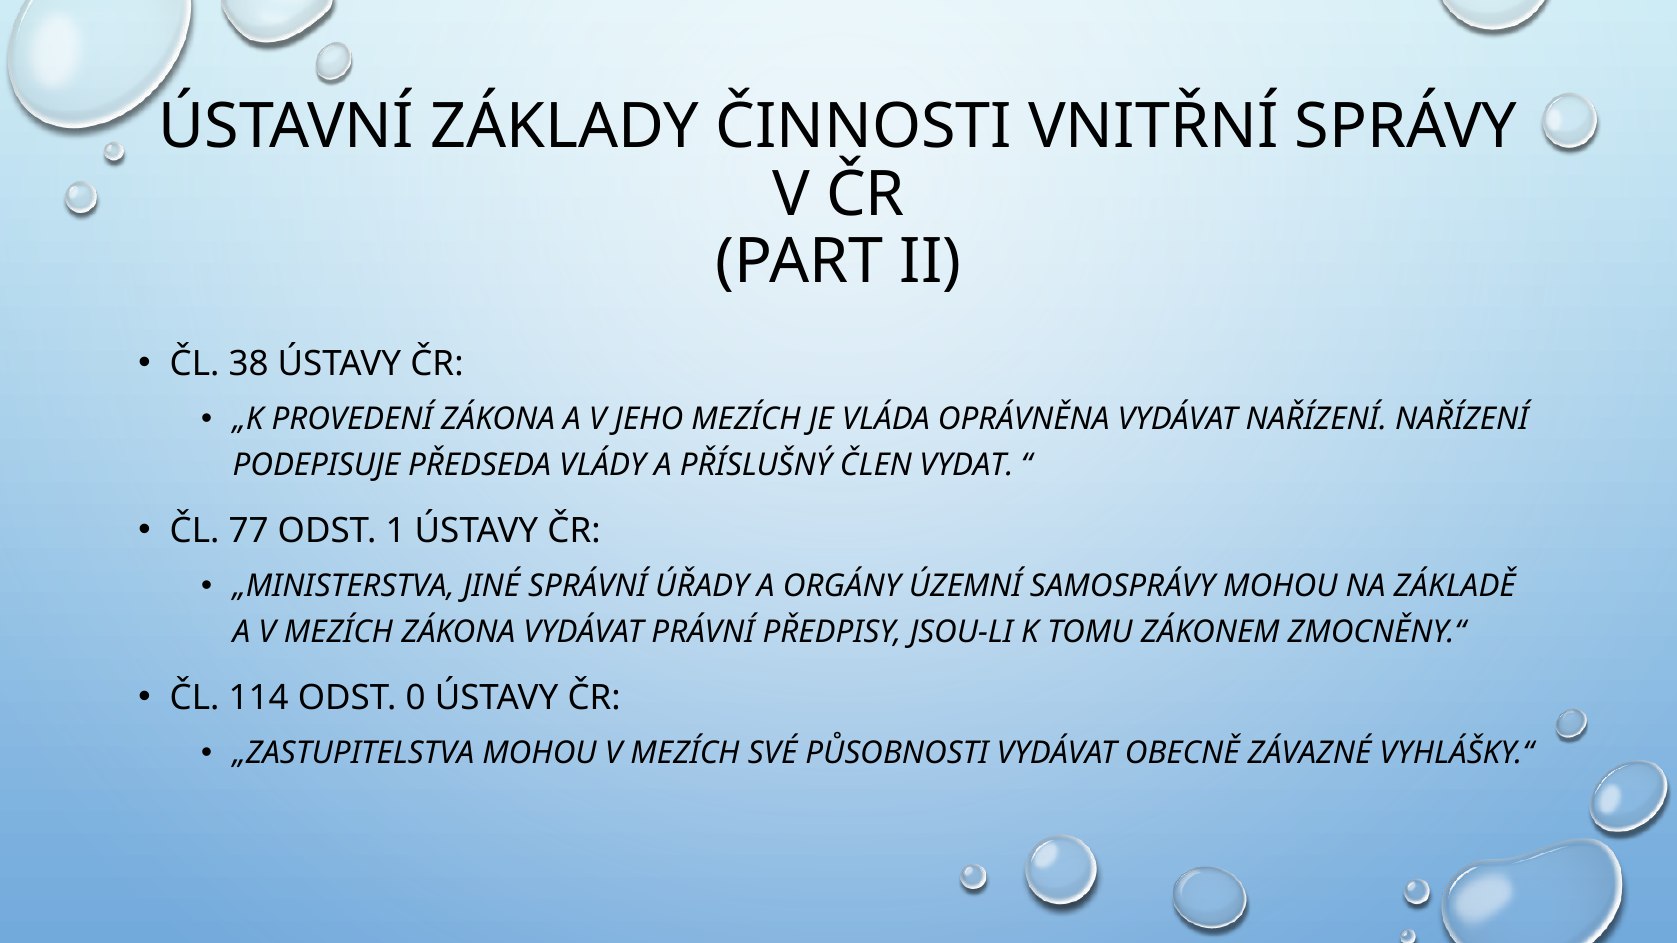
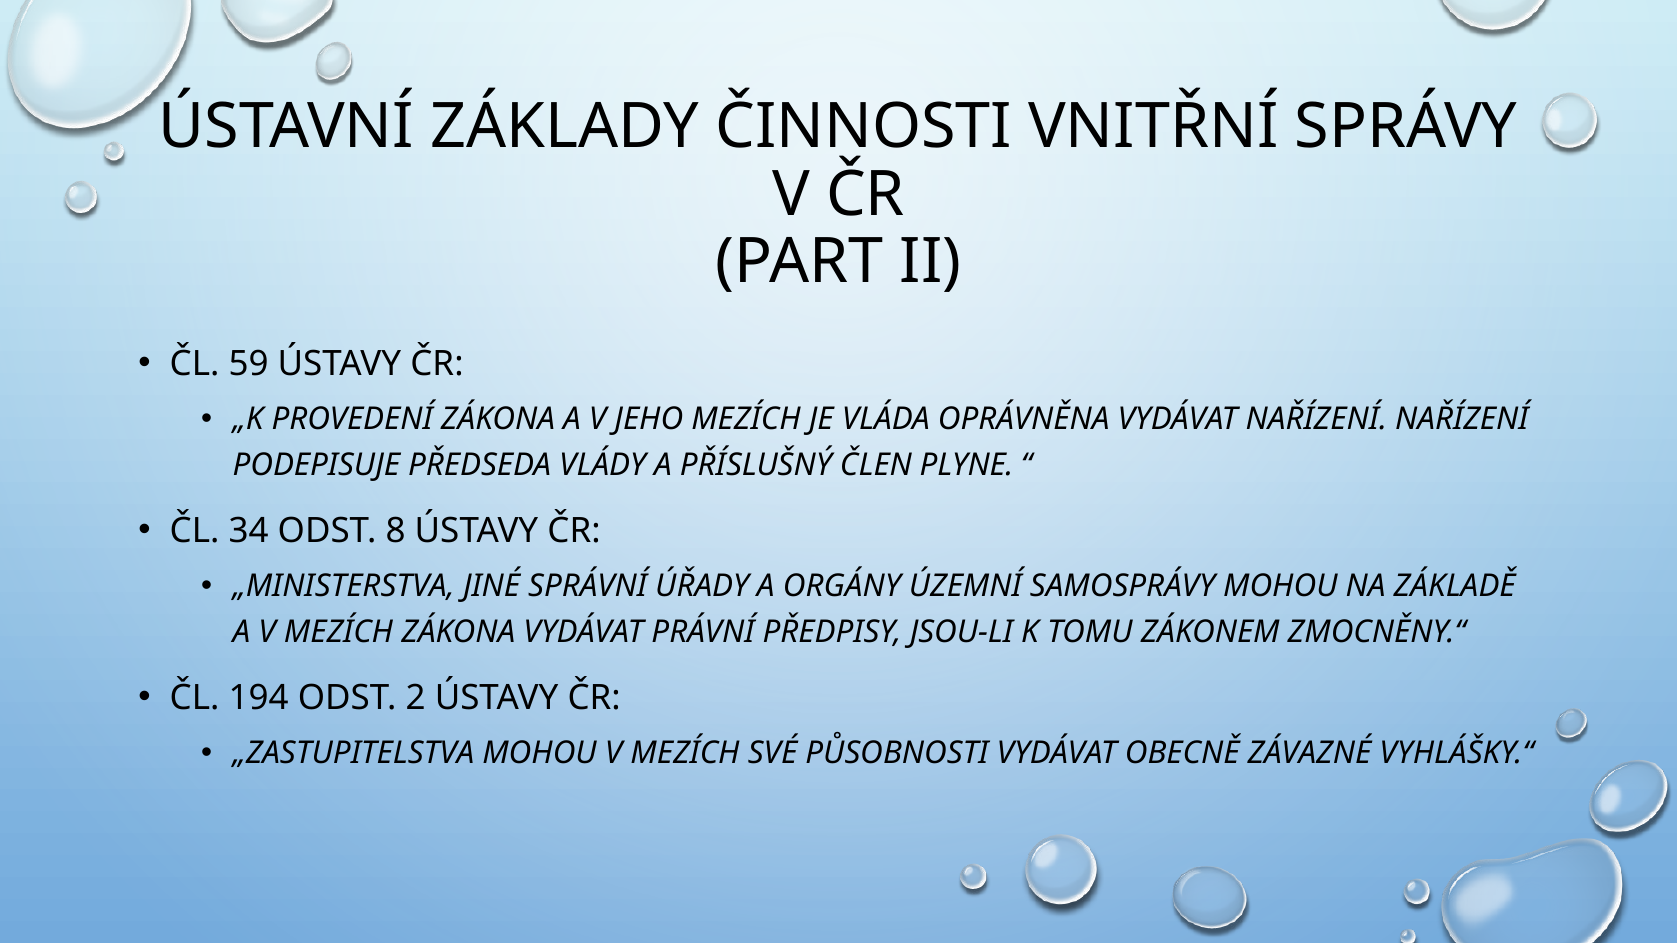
38: 38 -> 59 (249, 364)
VYDAT: VYDAT -> PLYNE (967, 465)
77: 77 -> 34 (249, 531)
1: 1 -> 8 (396, 531)
114: 114 -> 194 (259, 698)
0: 0 -> 2 (416, 698)
